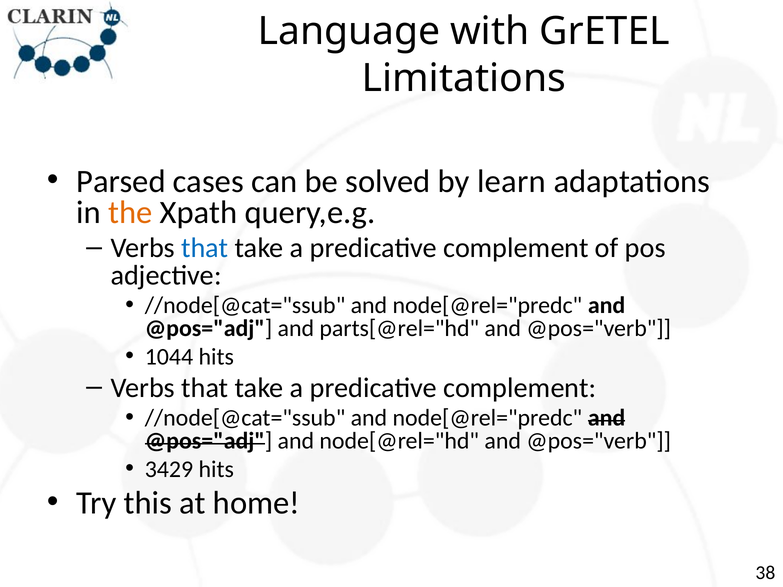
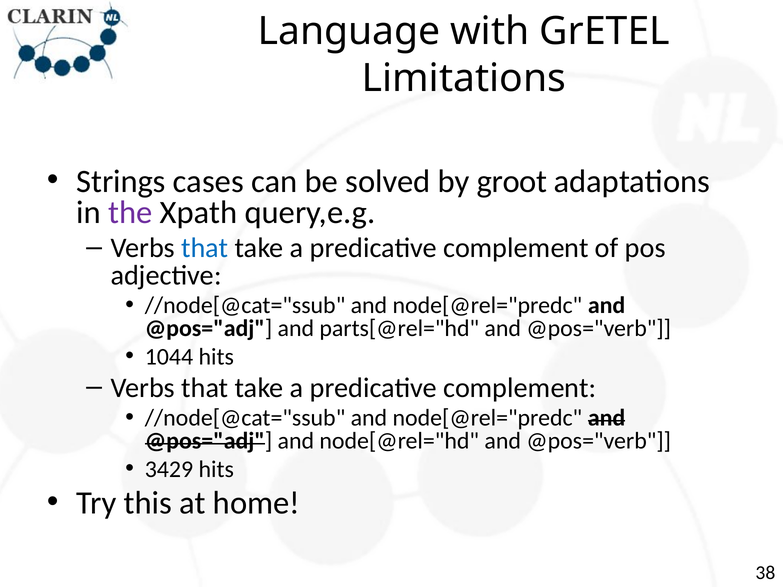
Parsed: Parsed -> Strings (121, 181)
learn: learn -> groot (512, 181)
the colour: orange -> purple (130, 213)
